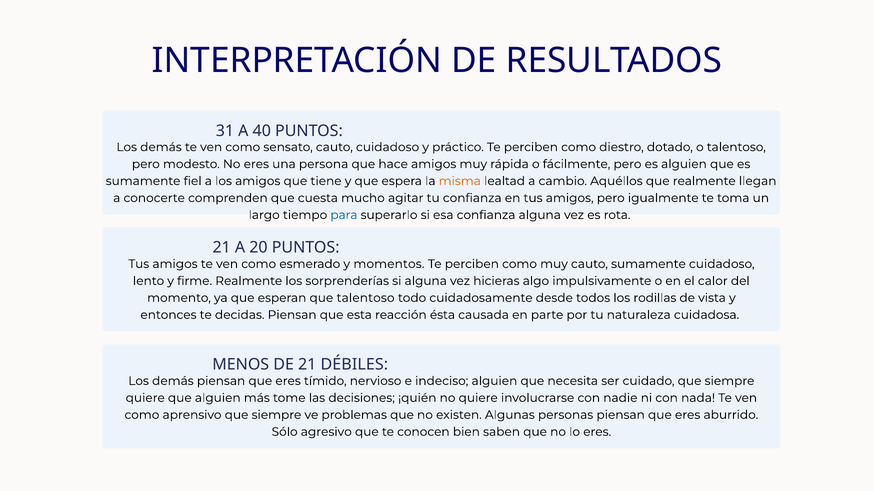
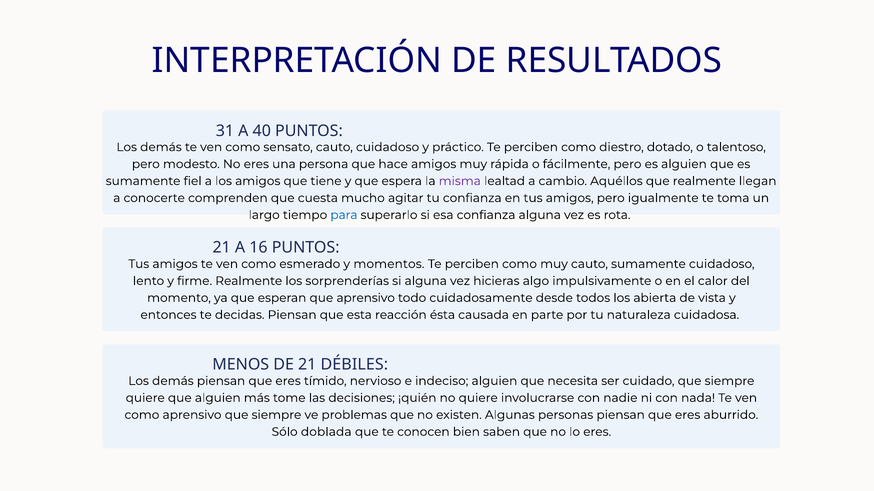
misma colour: orange -> purple (460, 181)
20: 20 -> 16 (258, 248)
que talentoso: talentoso -> aprensivo (366, 298)
rodillas: rodillas -> abierta (655, 298)
agresivo: agresivo -> doblada (326, 432)
